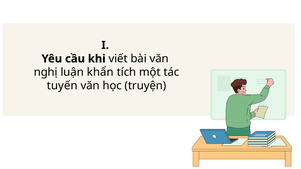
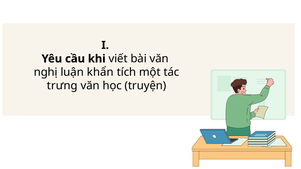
tuyến: tuyến -> trưng (62, 86)
